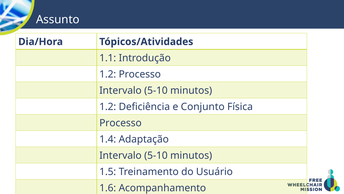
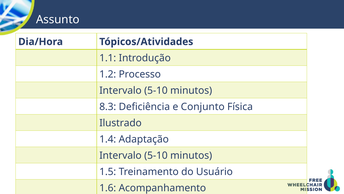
1.2: 1.2 -> 8.3 (108, 107)
Processo: Processo -> Ilustrado (120, 123)
